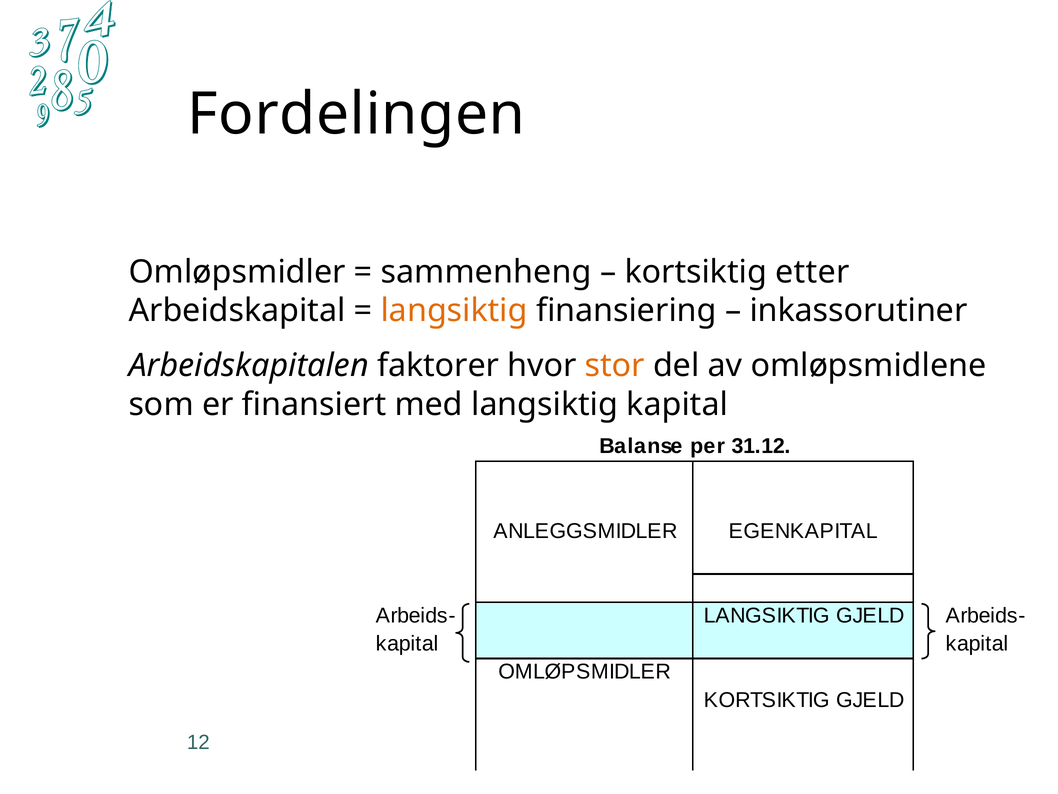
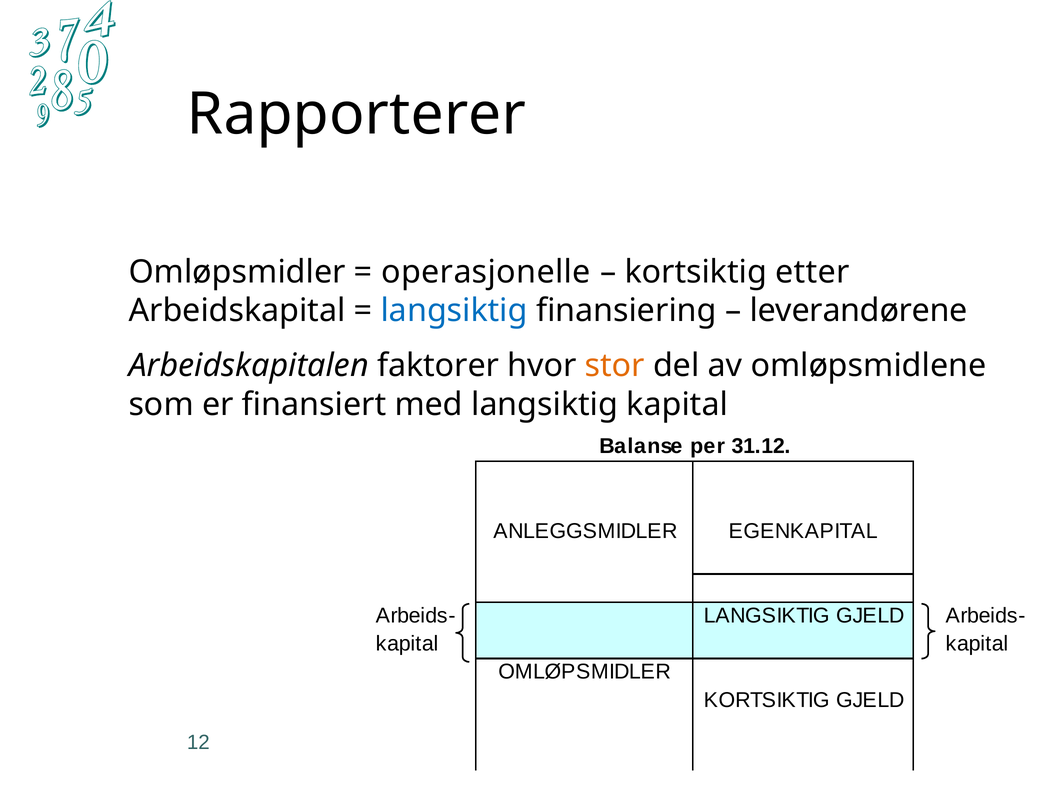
Fordelingen: Fordelingen -> Rapporterer (356, 114)
sammenheng: sammenheng -> operasjonelle (486, 272)
langsiktig colour: orange -> blue (454, 310)
inkassorutiner: inkassorutiner -> leverandørene (859, 310)
